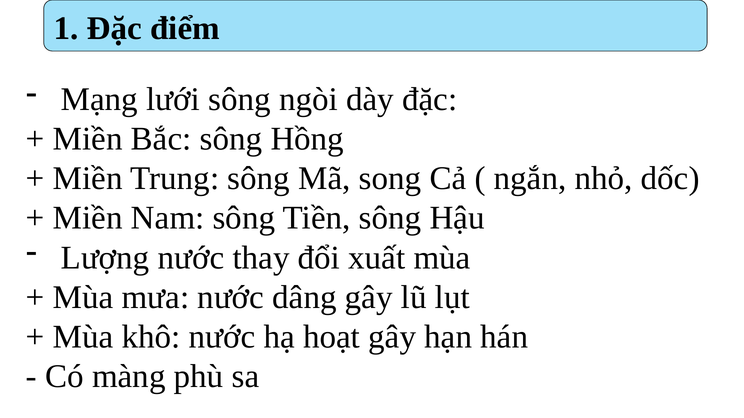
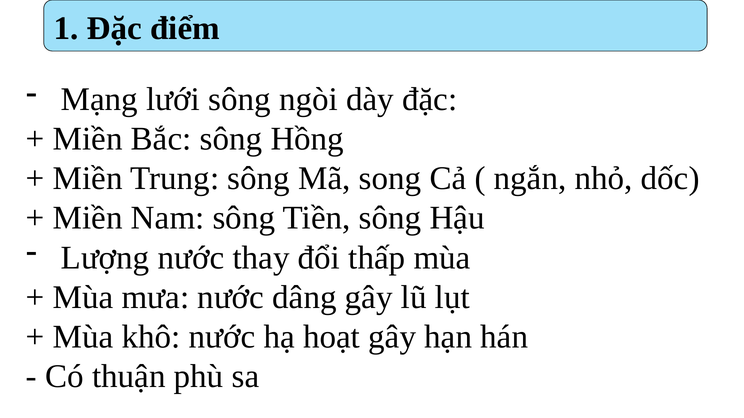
xuất: xuất -> thấp (377, 258)
màng: màng -> thuận (129, 377)
